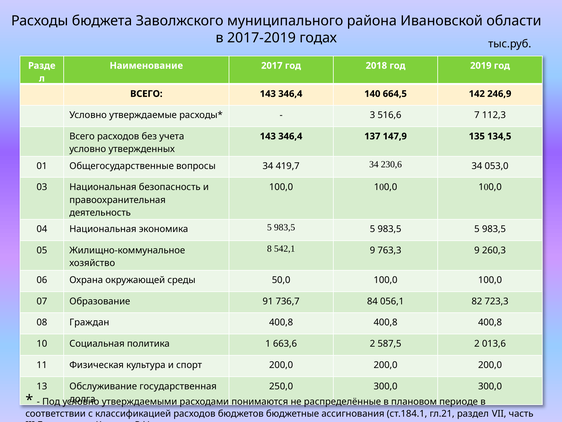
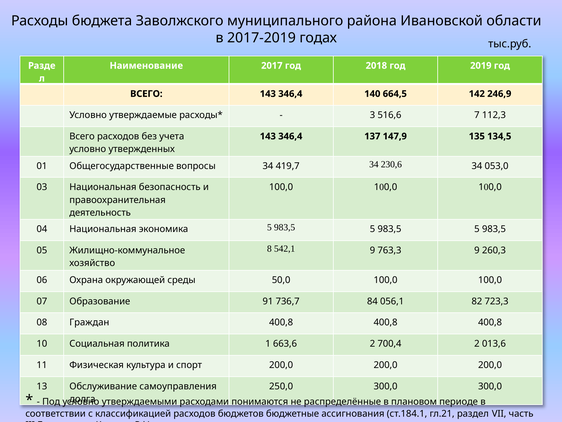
587,5: 587,5 -> 700,4 (389, 343)
государственная: государственная -> самоуправления (178, 386)
